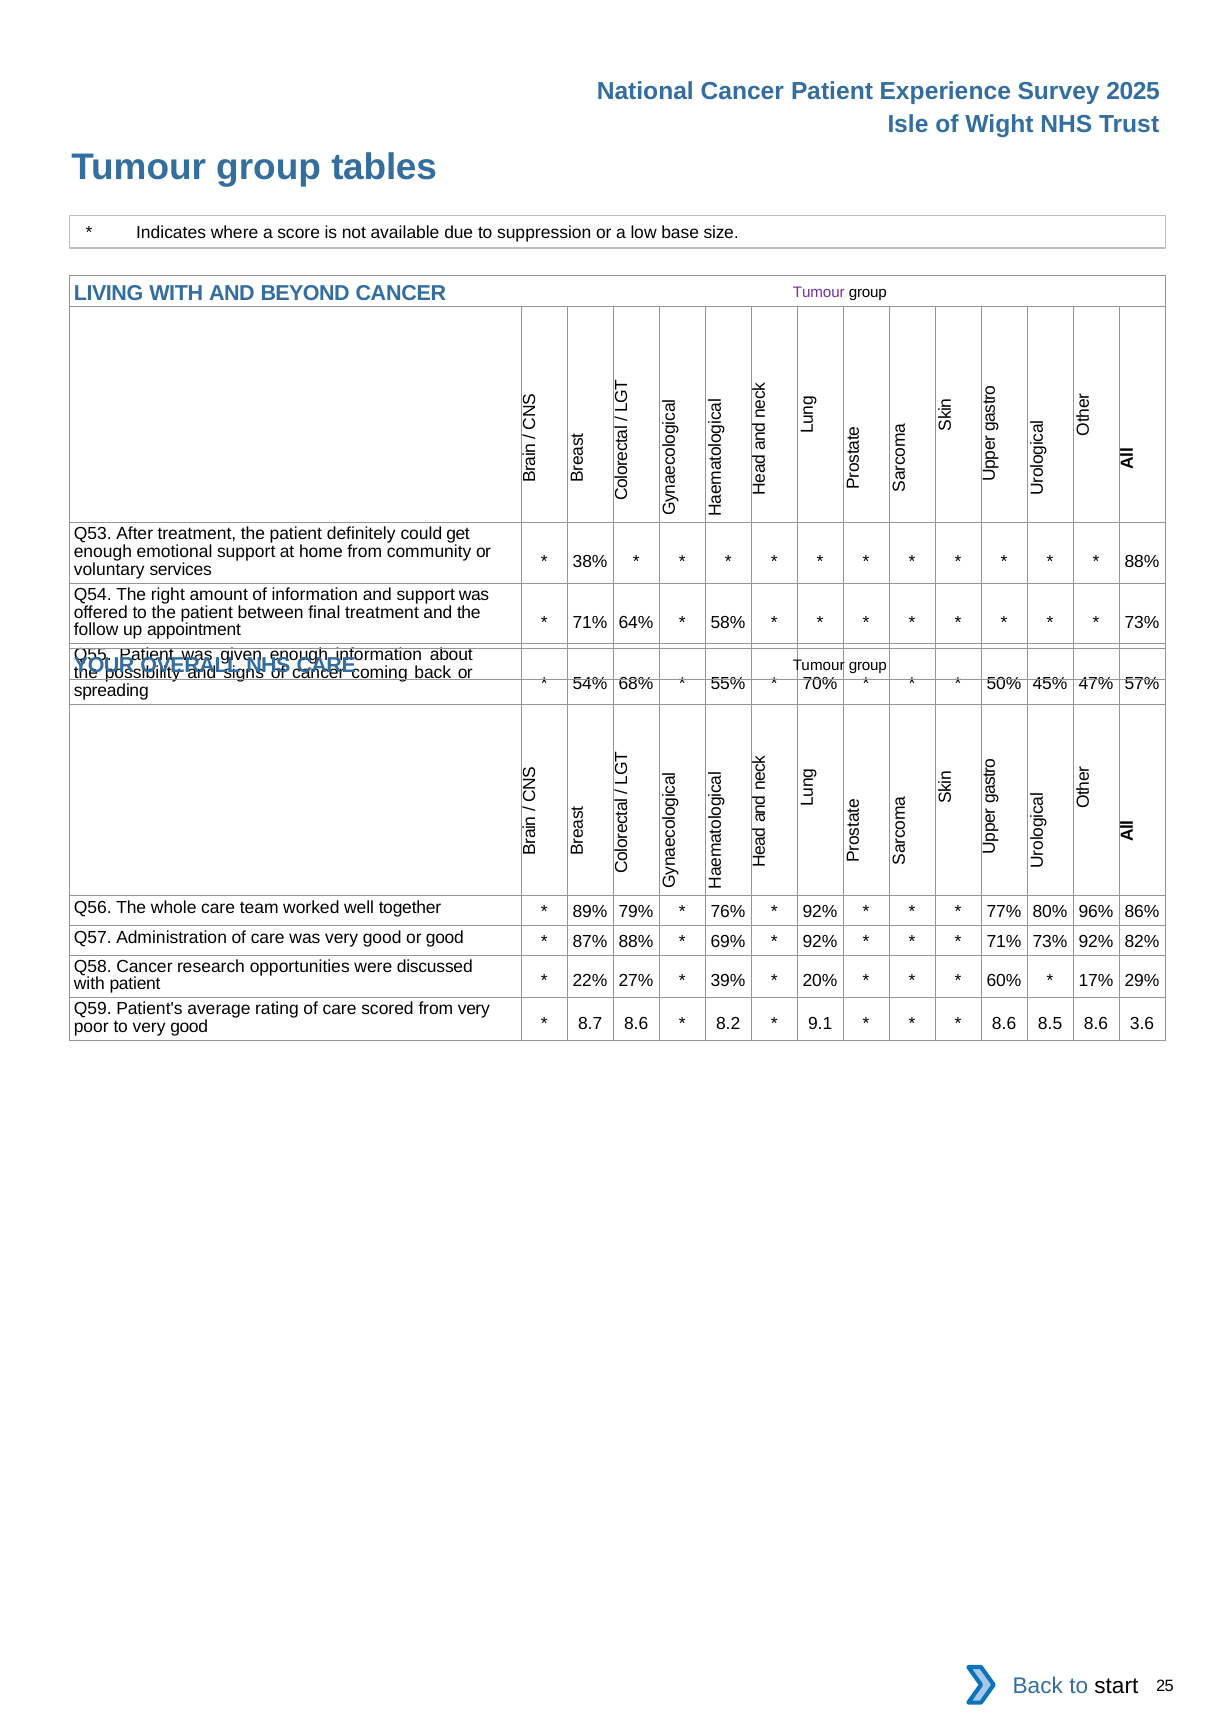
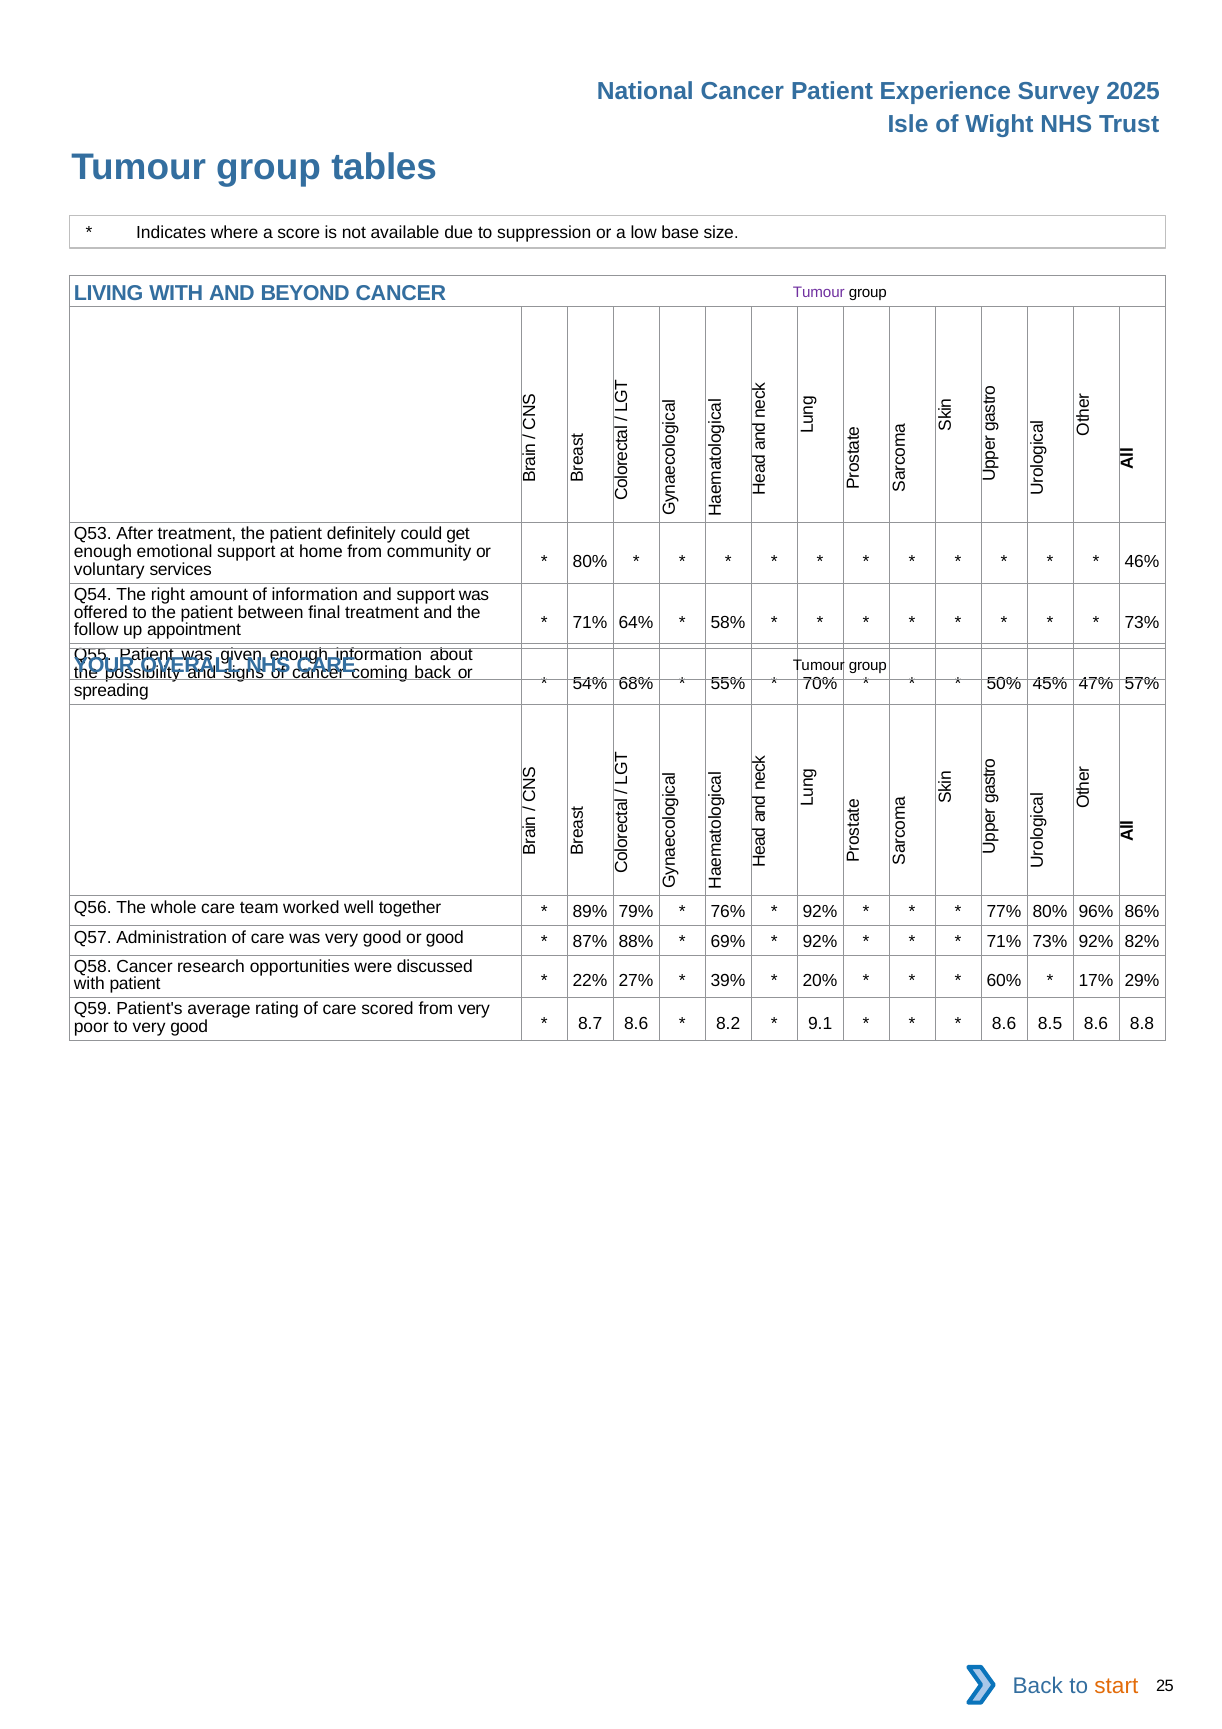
38%: 38% -> 80% (590, 562)
88%: 88% -> 46% (1142, 562)
3.6: 3.6 -> 8.8 (1142, 1024)
start colour: black -> orange (1116, 1687)
